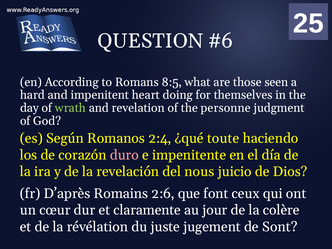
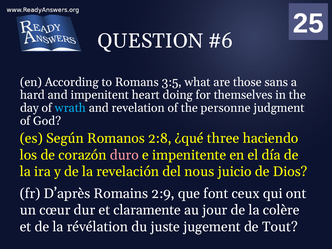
8:5: 8:5 -> 3:5 (172, 82)
seen: seen -> sans (276, 82)
wrath colour: light green -> light blue (70, 108)
2:4: 2:4 -> 2:8 (160, 138)
toute: toute -> three (223, 138)
2:6: 2:6 -> 2:9 (163, 193)
Sont: Sont -> Tout (280, 227)
